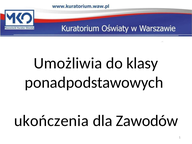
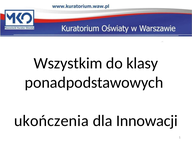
Umożliwia: Umożliwia -> Wszystkim (68, 63)
Zawodów: Zawodów -> Innowacji (147, 121)
